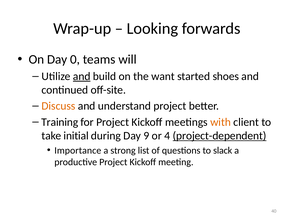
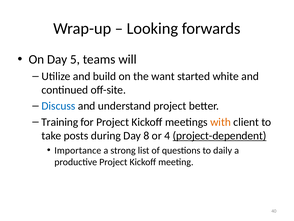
0: 0 -> 5 (75, 59)
and underline: present -> none (82, 76)
shoes: shoes -> white (226, 76)
Discuss colour: orange -> blue (58, 106)
initial: initial -> posts (76, 135)
9: 9 -> 8 (146, 135)
slack: slack -> daily (223, 150)
